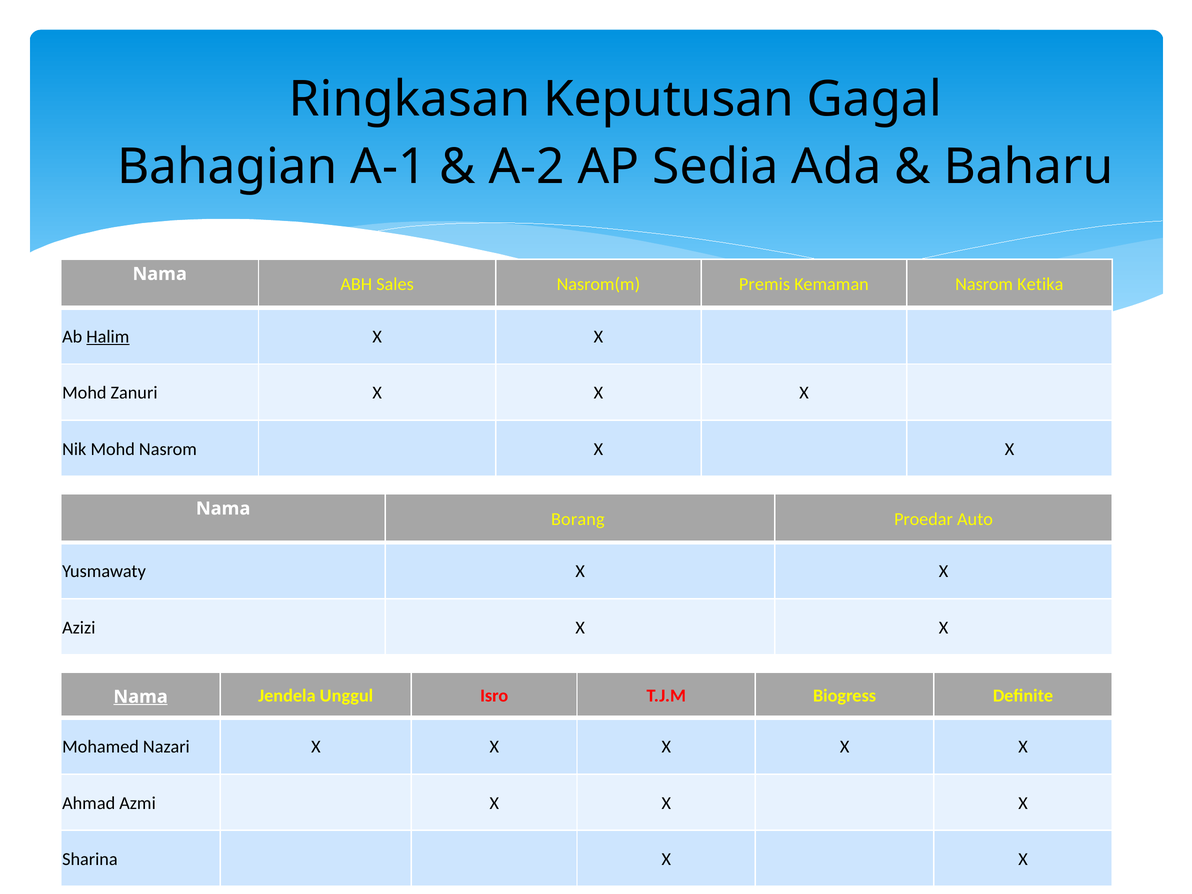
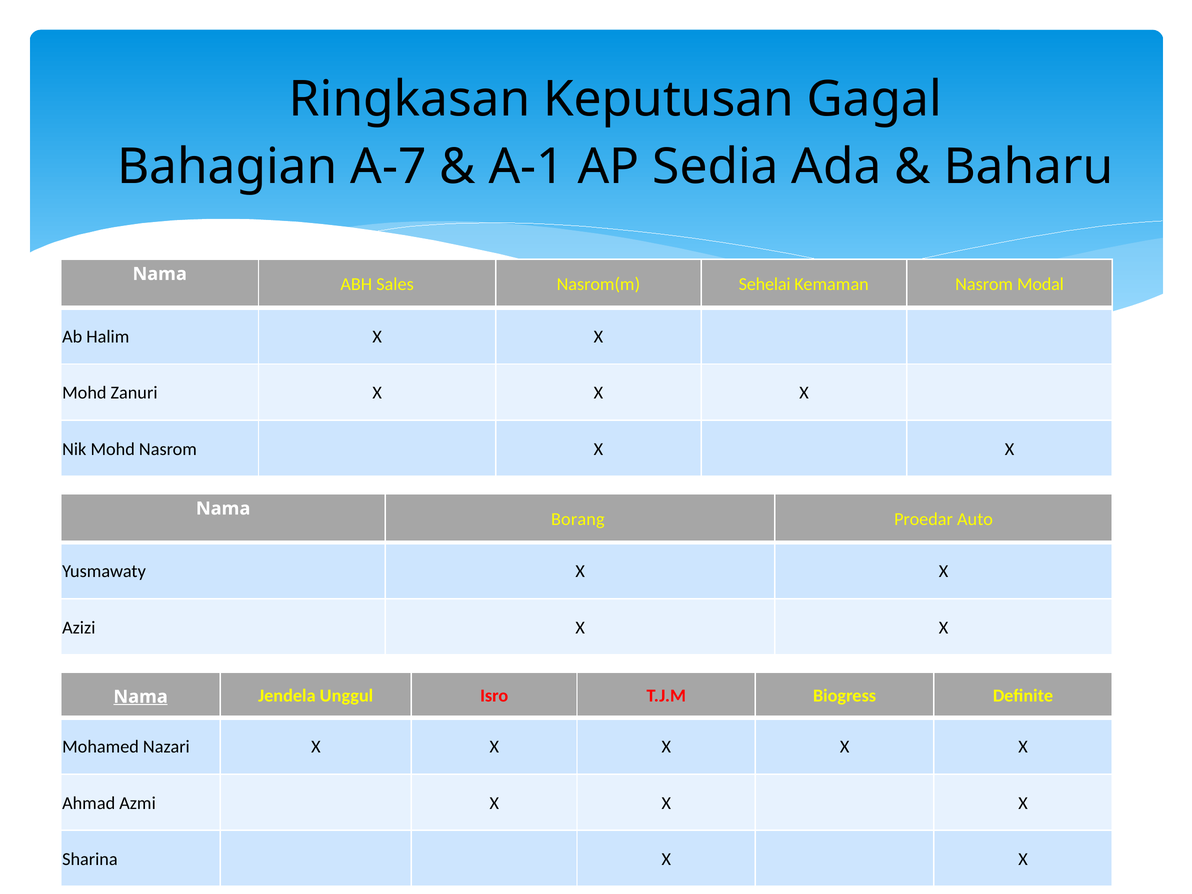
A-1: A-1 -> A-7 (388, 167)
A-2: A-2 -> A-1 (527, 167)
Premis: Premis -> Sehelai (765, 284)
Ketika: Ketika -> Modal (1040, 284)
Halim underline: present -> none (108, 337)
